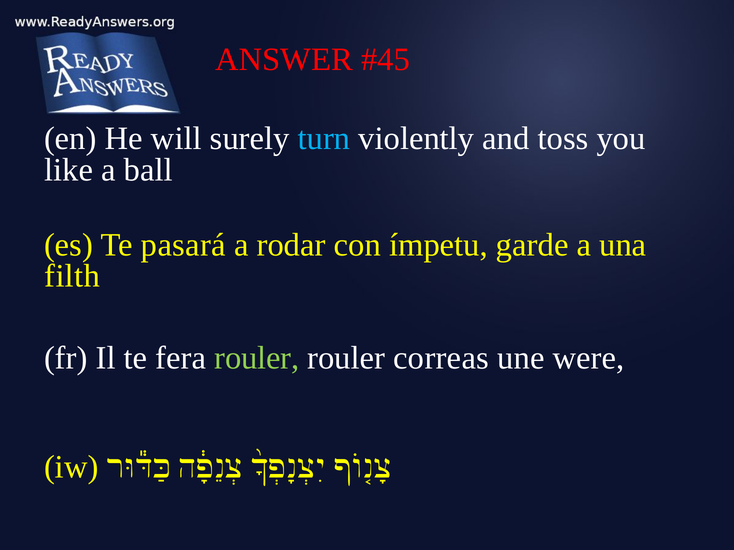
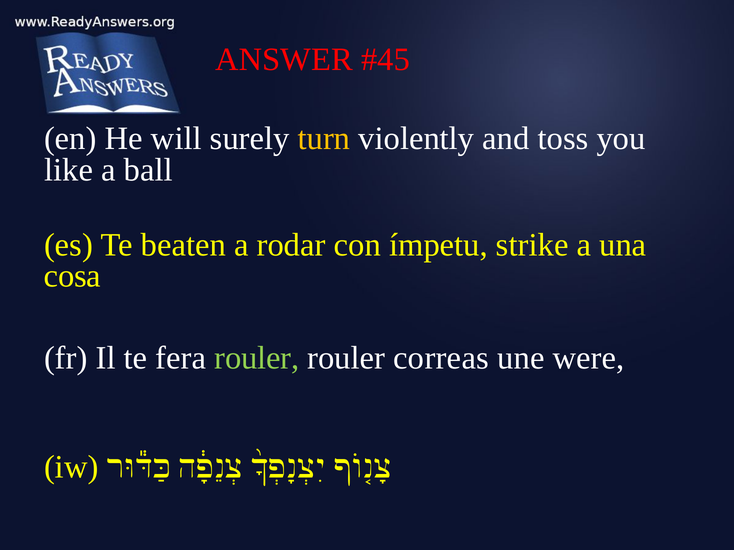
turn colour: light blue -> yellow (324, 139)
pasará: pasará -> beaten (183, 245)
garde: garde -> strike (532, 245)
filth: filth -> cosa (72, 276)
